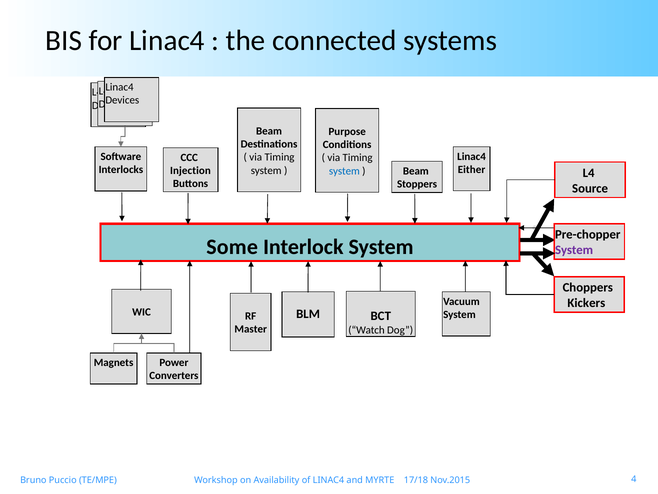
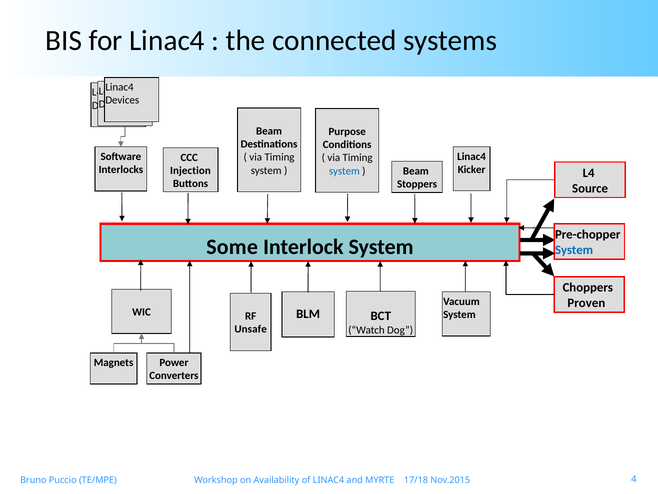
Either: Either -> Kicker (472, 169)
System colour: purple -> blue (574, 250)
Kickers: Kickers -> Proven (586, 303)
Master: Master -> Unsafe (251, 329)
